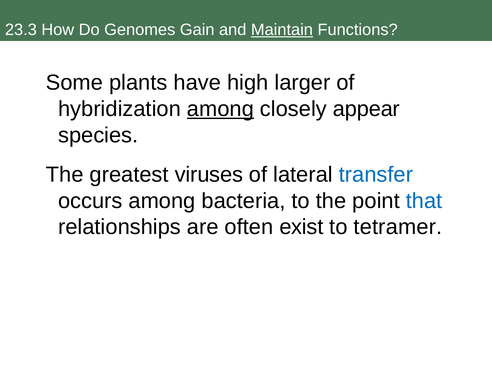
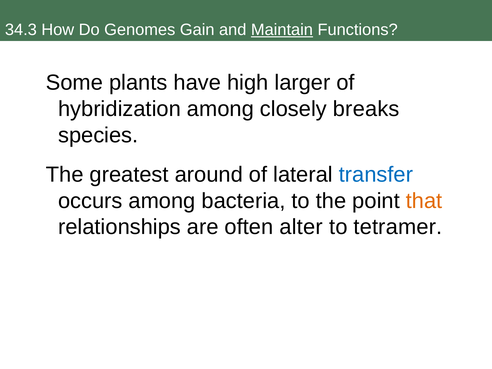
23.3: 23.3 -> 34.3 (21, 30)
among underline: present -> none (220, 109)
appear: appear -> breaks (366, 109)
viruses: viruses -> around (209, 175)
that colour: blue -> orange (424, 201)
exist: exist -> alter (301, 227)
